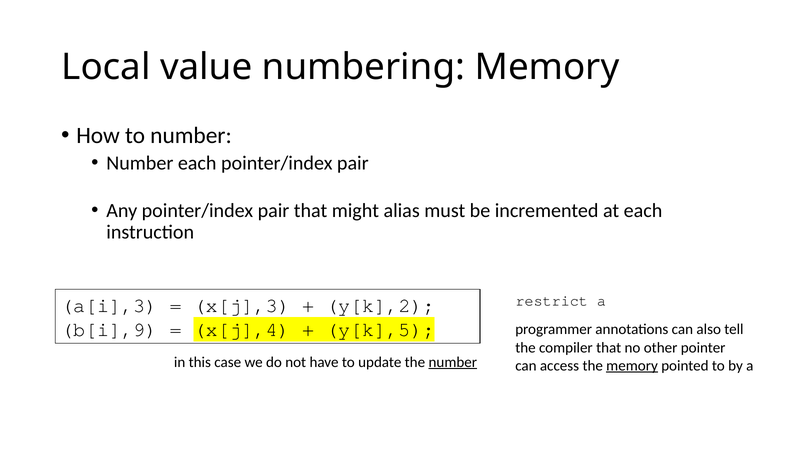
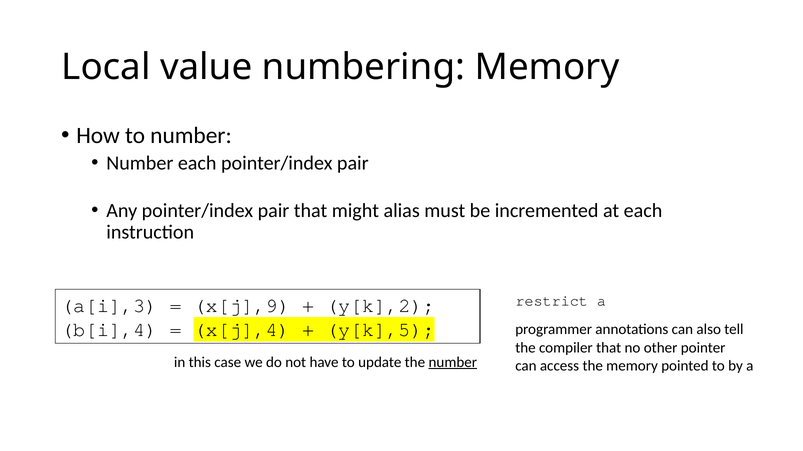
x[j],3: x[j],3 -> x[j],9 (242, 306)
b[i],9: b[i],9 -> b[i],4 (109, 330)
memory underline: present -> none (632, 366)
